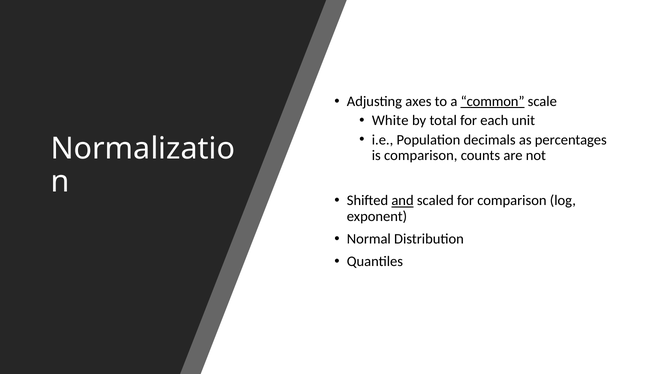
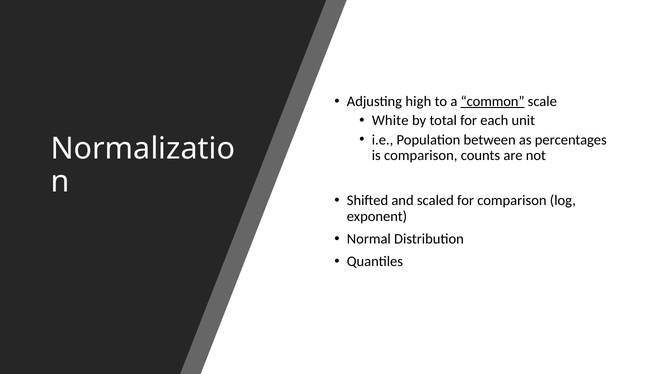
axes: axes -> high (418, 101)
decimals: decimals -> between (490, 140)
and underline: present -> none (403, 201)
